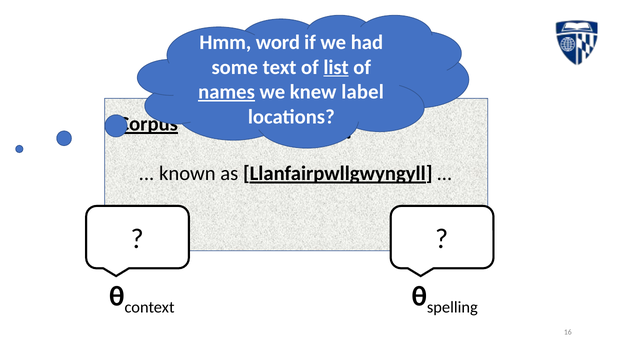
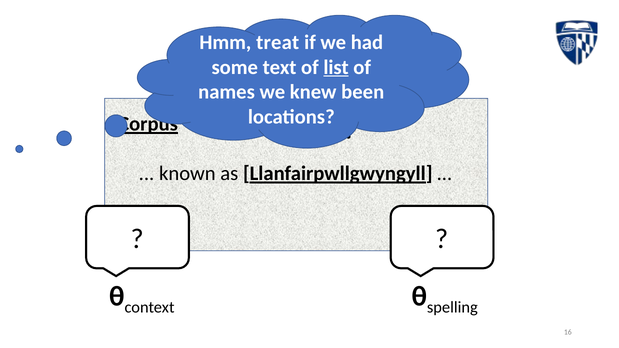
word: word -> treat (278, 42)
names underline: present -> none (227, 92)
label: label -> been (363, 92)
